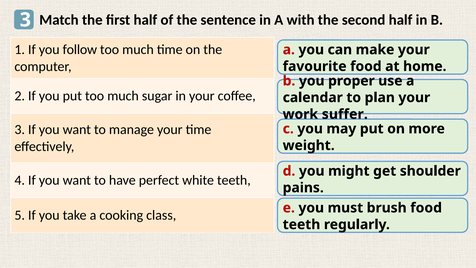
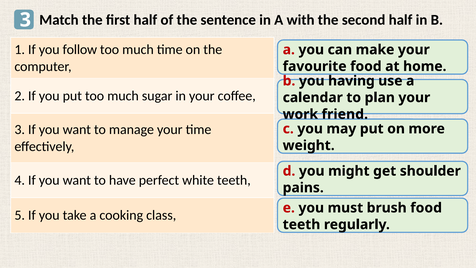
proper: proper -> having (351, 81)
suffer: suffer -> friend (345, 114)
